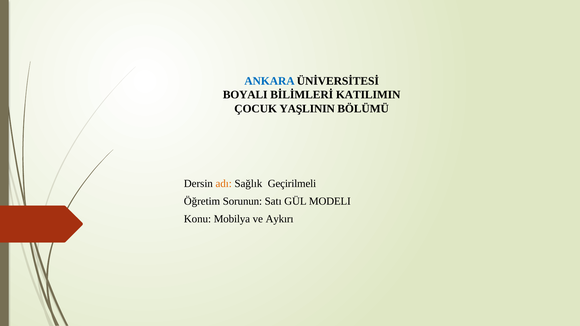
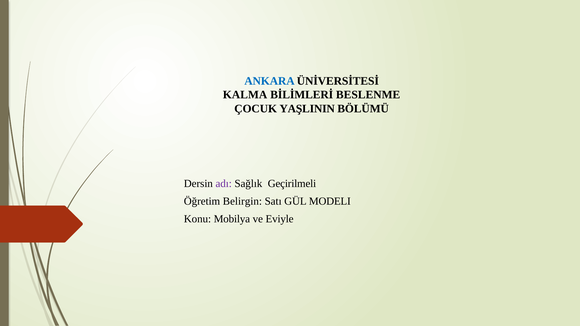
BOYALI: BOYALI -> KALMA (245, 95)
KATILIMIN: KATILIMIN -> BESLENME (368, 95)
adı colour: orange -> purple (224, 184)
Sorunun: Sorunun -> Belirgin (242, 201)
Aykırı: Aykırı -> Eviyle (280, 219)
